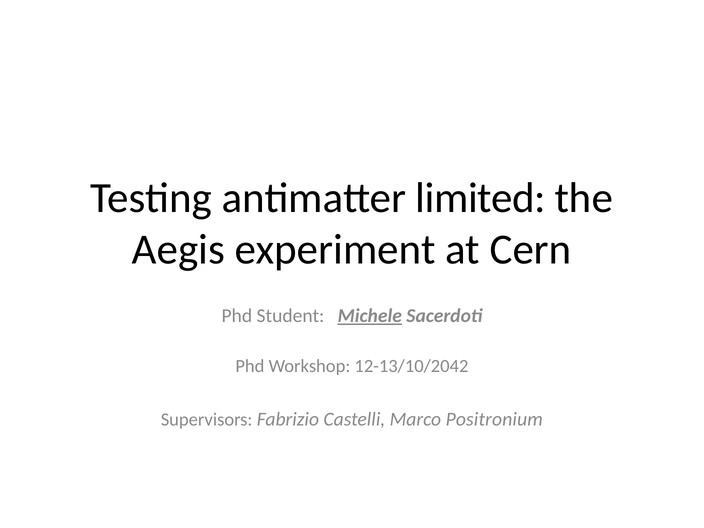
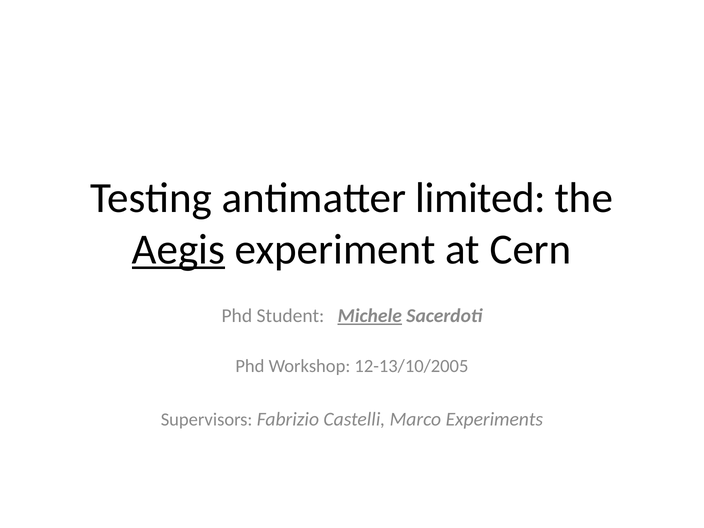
Aegis underline: none -> present (179, 249)
12-13/10/2042: 12-13/10/2042 -> 12-13/10/2005 (411, 366)
Positronium: Positronium -> Experiments (494, 419)
